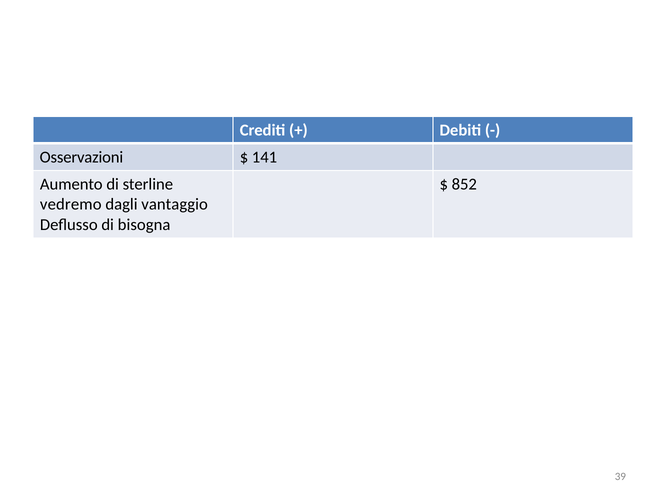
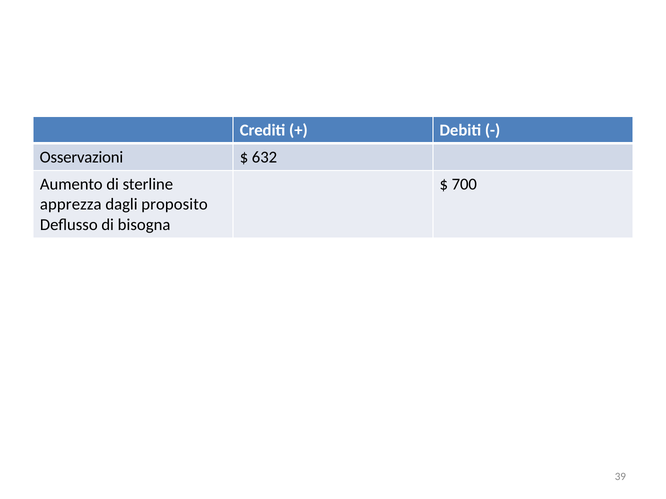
141: 141 -> 632 (264, 157)
852: 852 -> 700 (464, 184)
vedremo: vedremo -> apprezza (71, 205)
vantaggio: vantaggio -> proposito (175, 205)
